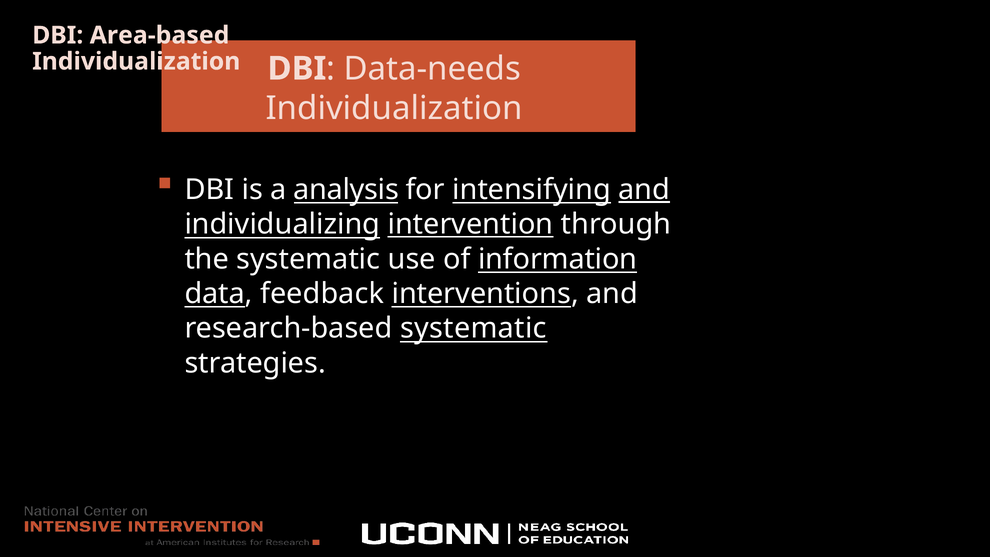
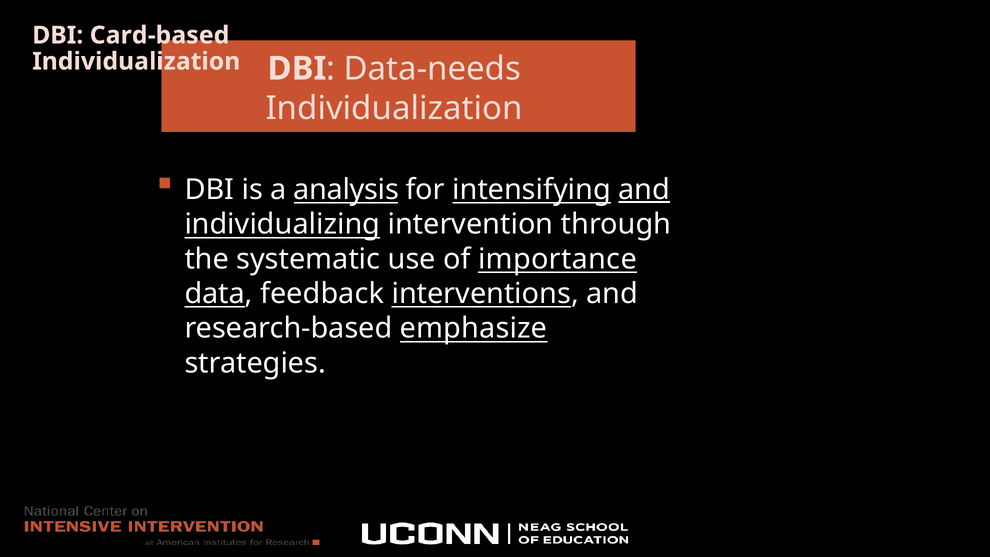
Area-based: Area-based -> Card-based (160, 35)
intervention underline: present -> none (470, 224)
information: information -> importance (557, 259)
research-based systematic: systematic -> emphasize (474, 328)
